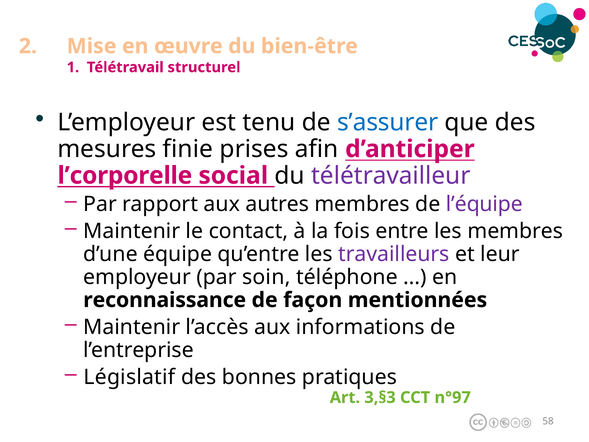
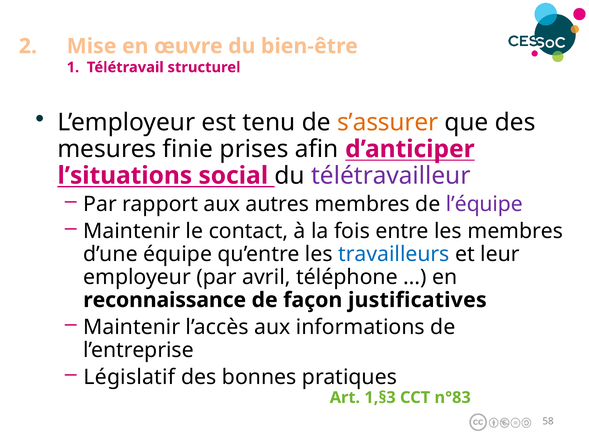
s’assurer colour: blue -> orange (388, 122)
l’corporelle: l’corporelle -> l’situations (125, 175)
travailleurs colour: purple -> blue (394, 254)
soin: soin -> avril (266, 277)
mentionnées: mentionnées -> justificatives (417, 300)
3,§3: 3,§3 -> 1,§3 (380, 397)
n°97: n°97 -> n°83 (453, 397)
